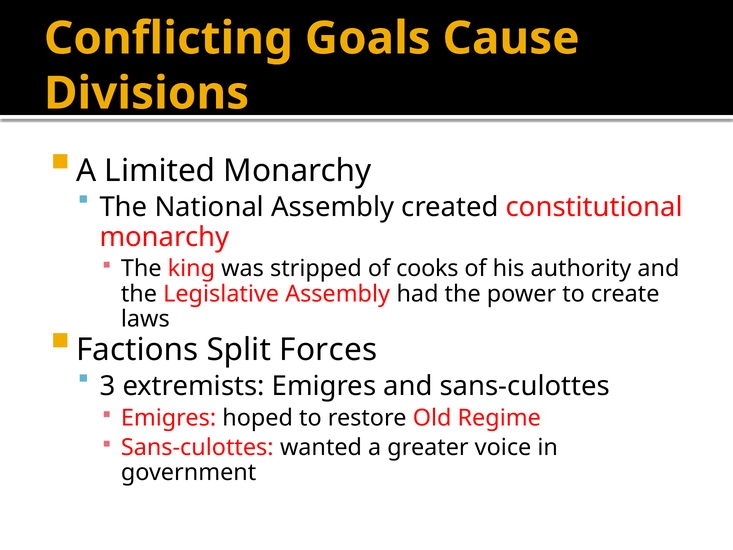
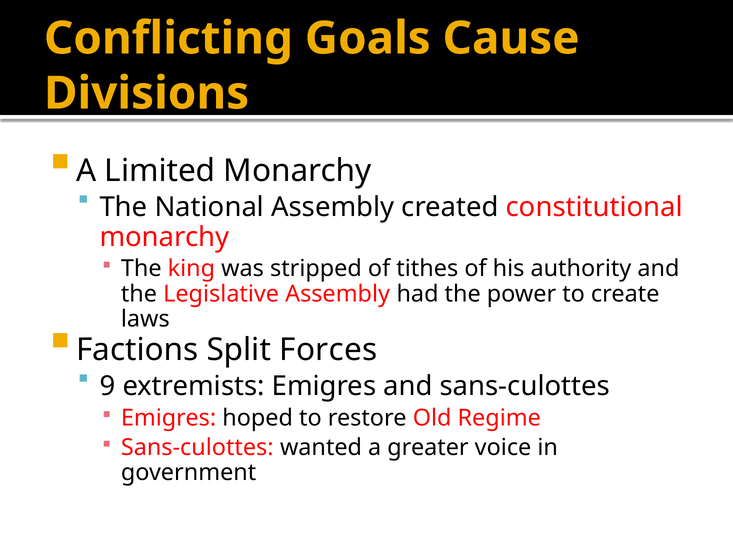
cooks: cooks -> tithes (427, 268)
3: 3 -> 9 (108, 386)
